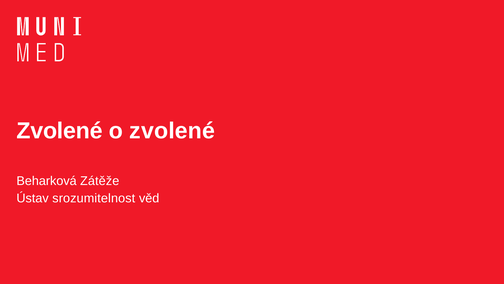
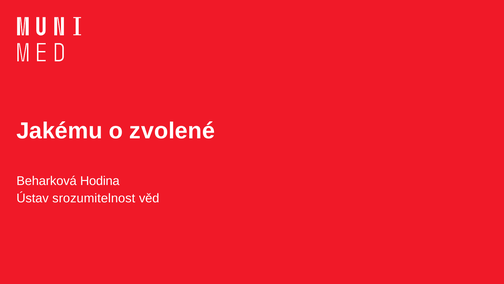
Zvolené: Zvolené -> Jakému (59, 131)
Zátěže: Zátěže -> Hodina (100, 181)
